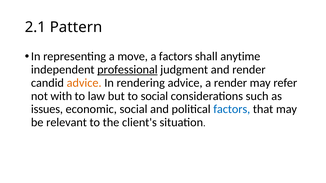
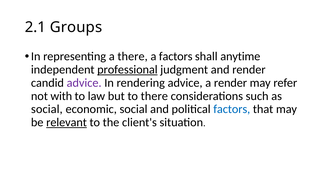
Pattern: Pattern -> Groups (76, 27)
a move: move -> there (133, 57)
advice colour: orange -> purple (84, 83)
to social: social -> there (154, 96)
issues: issues -> social (47, 109)
relevant underline: none -> present (67, 123)
